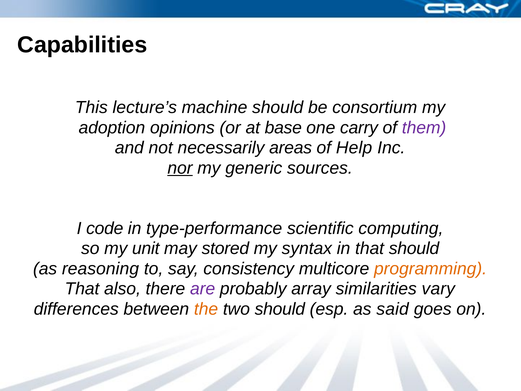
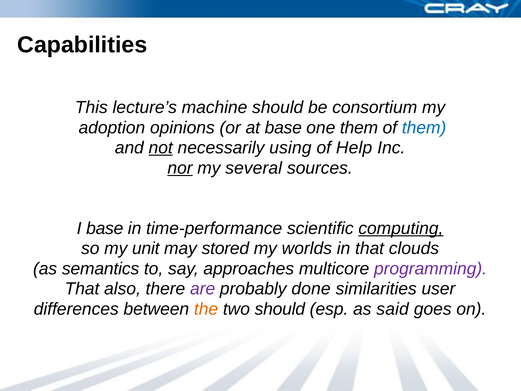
one carry: carry -> them (359, 128)
them colour: purple -> blue (424, 128)
not underline: none -> present (161, 148)
areas: areas -> using (290, 148)
generic: generic -> several (254, 168)
I code: code -> base (105, 228)
type-performance: type-performance -> time-performance (214, 228)
computing underline: none -> present (401, 228)
syntax: syntax -> worlds (307, 248)
that should: should -> clouds (414, 248)
reasoning: reasoning -> semantics (101, 269)
consistency: consistency -> approaches (249, 269)
programming colour: orange -> purple (430, 269)
array: array -> done (311, 289)
vary: vary -> user (438, 289)
